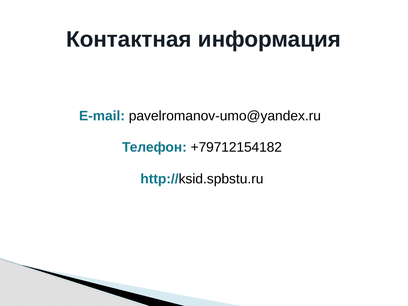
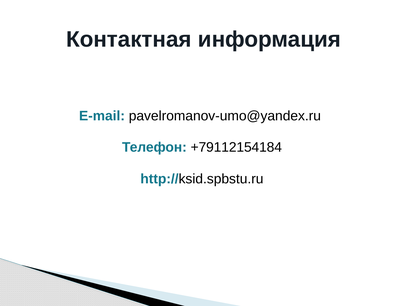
+79712154182: +79712154182 -> +79112154184 (236, 147)
